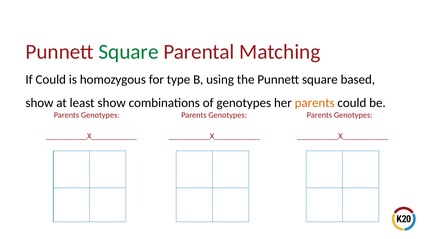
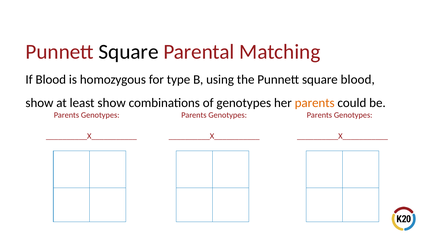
Square colour: green -> black (129, 52)
If Could: Could -> Blood (51, 79)
square based: based -> blood (358, 79)
